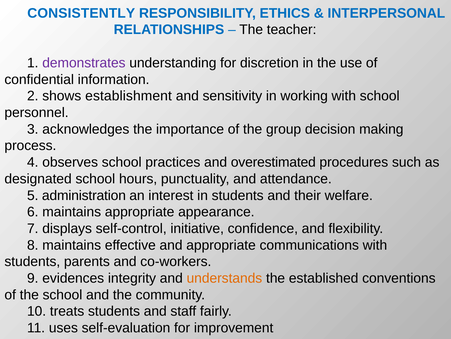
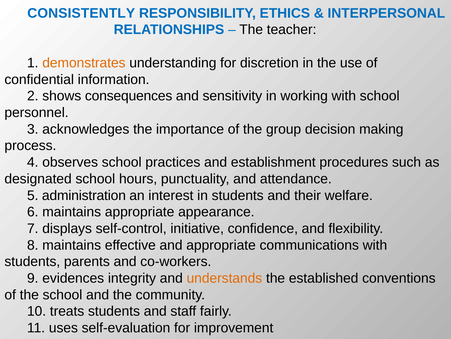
demonstrates colour: purple -> orange (84, 63)
establishment: establishment -> consequences (129, 96)
overestimated: overestimated -> establishment (273, 162)
